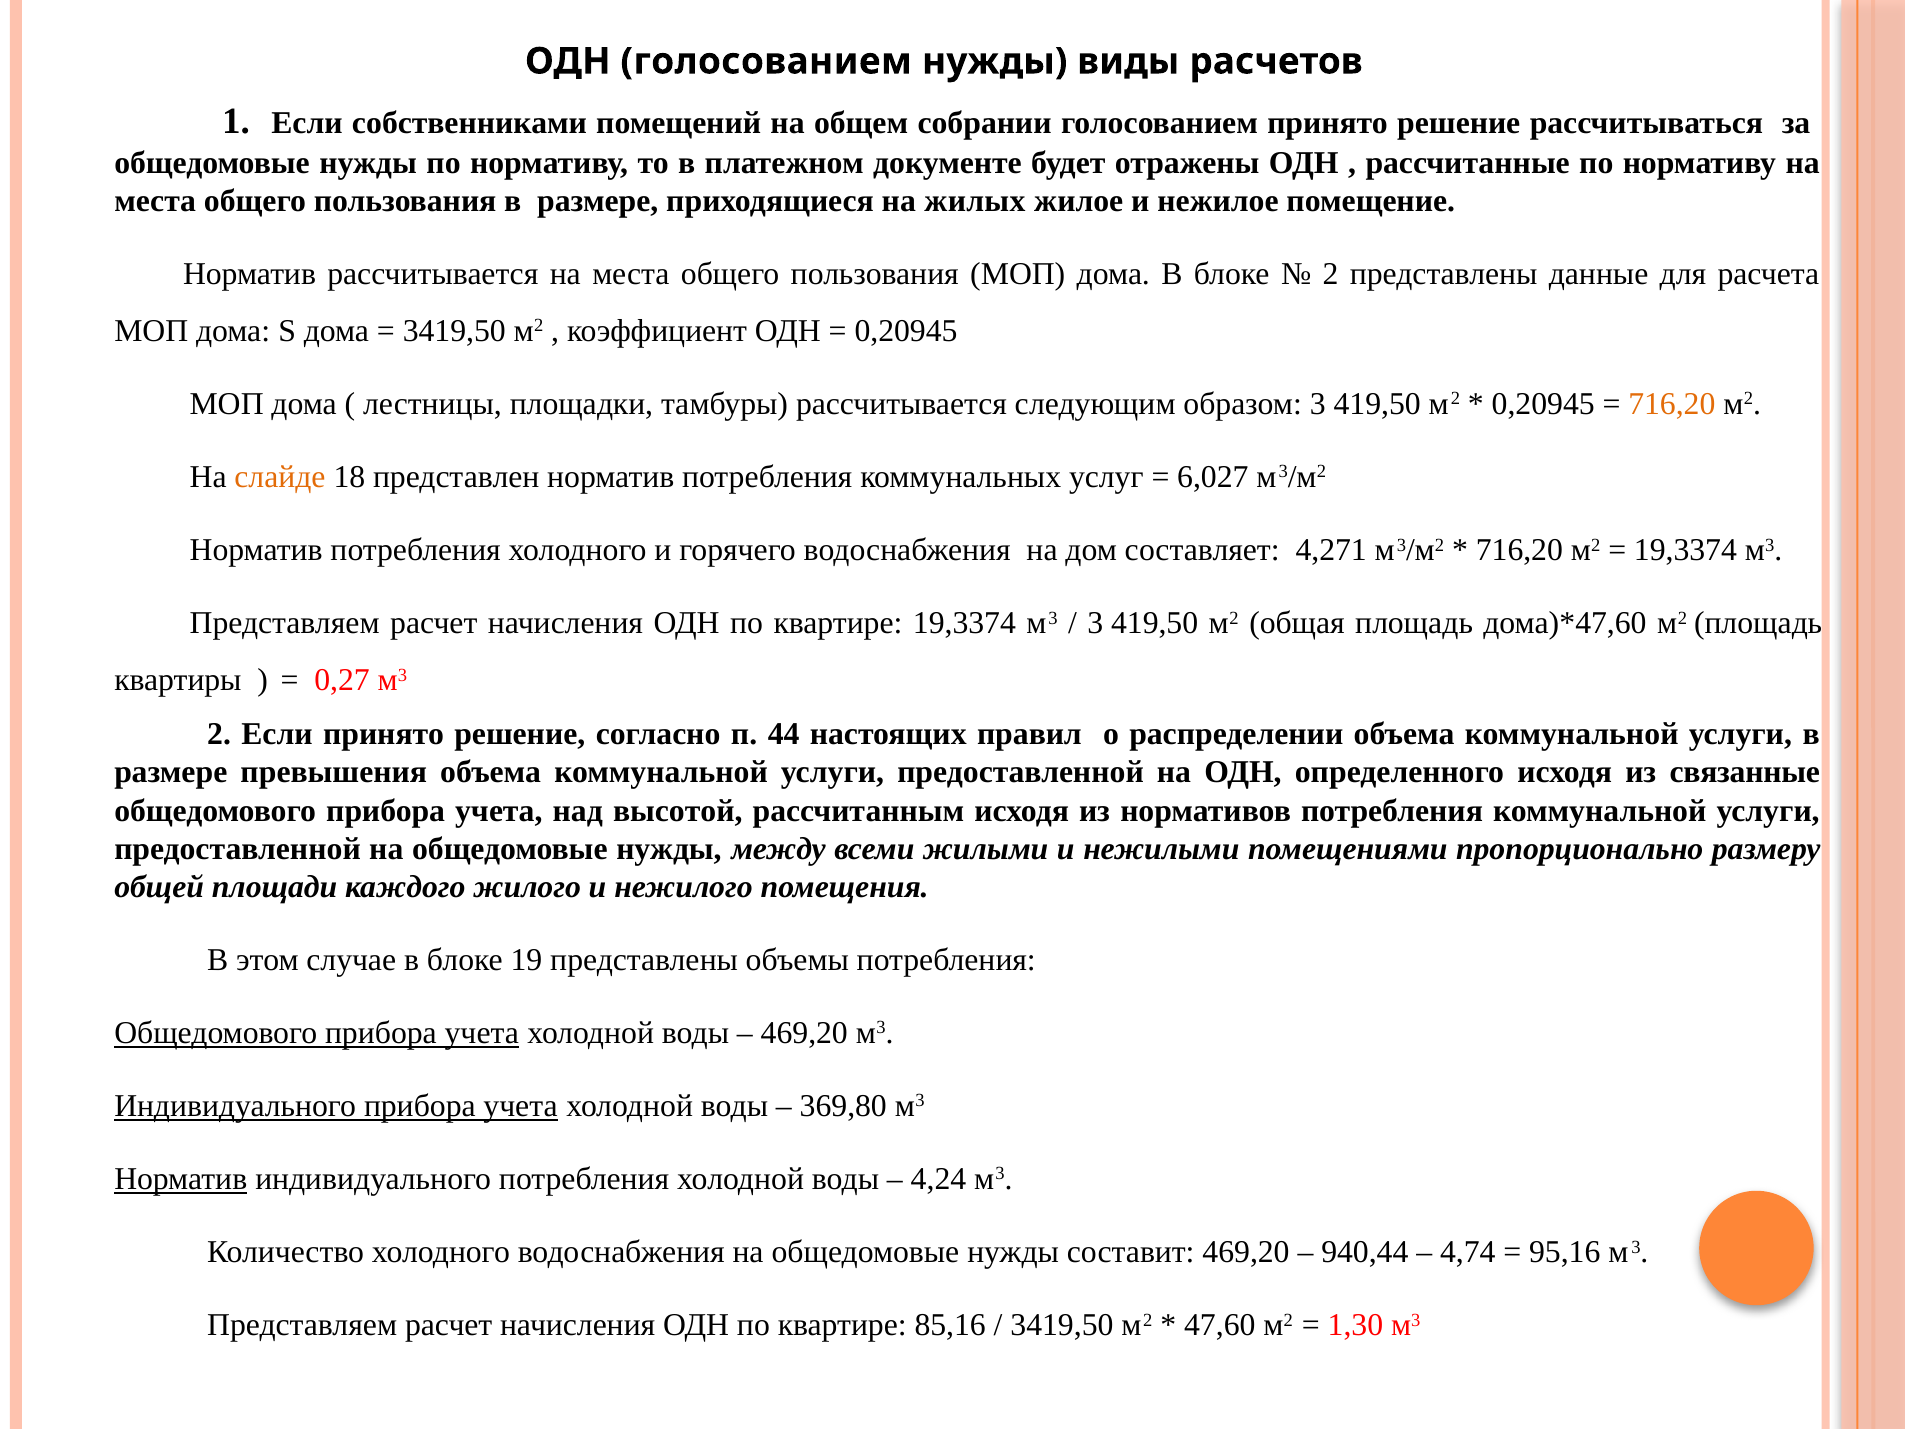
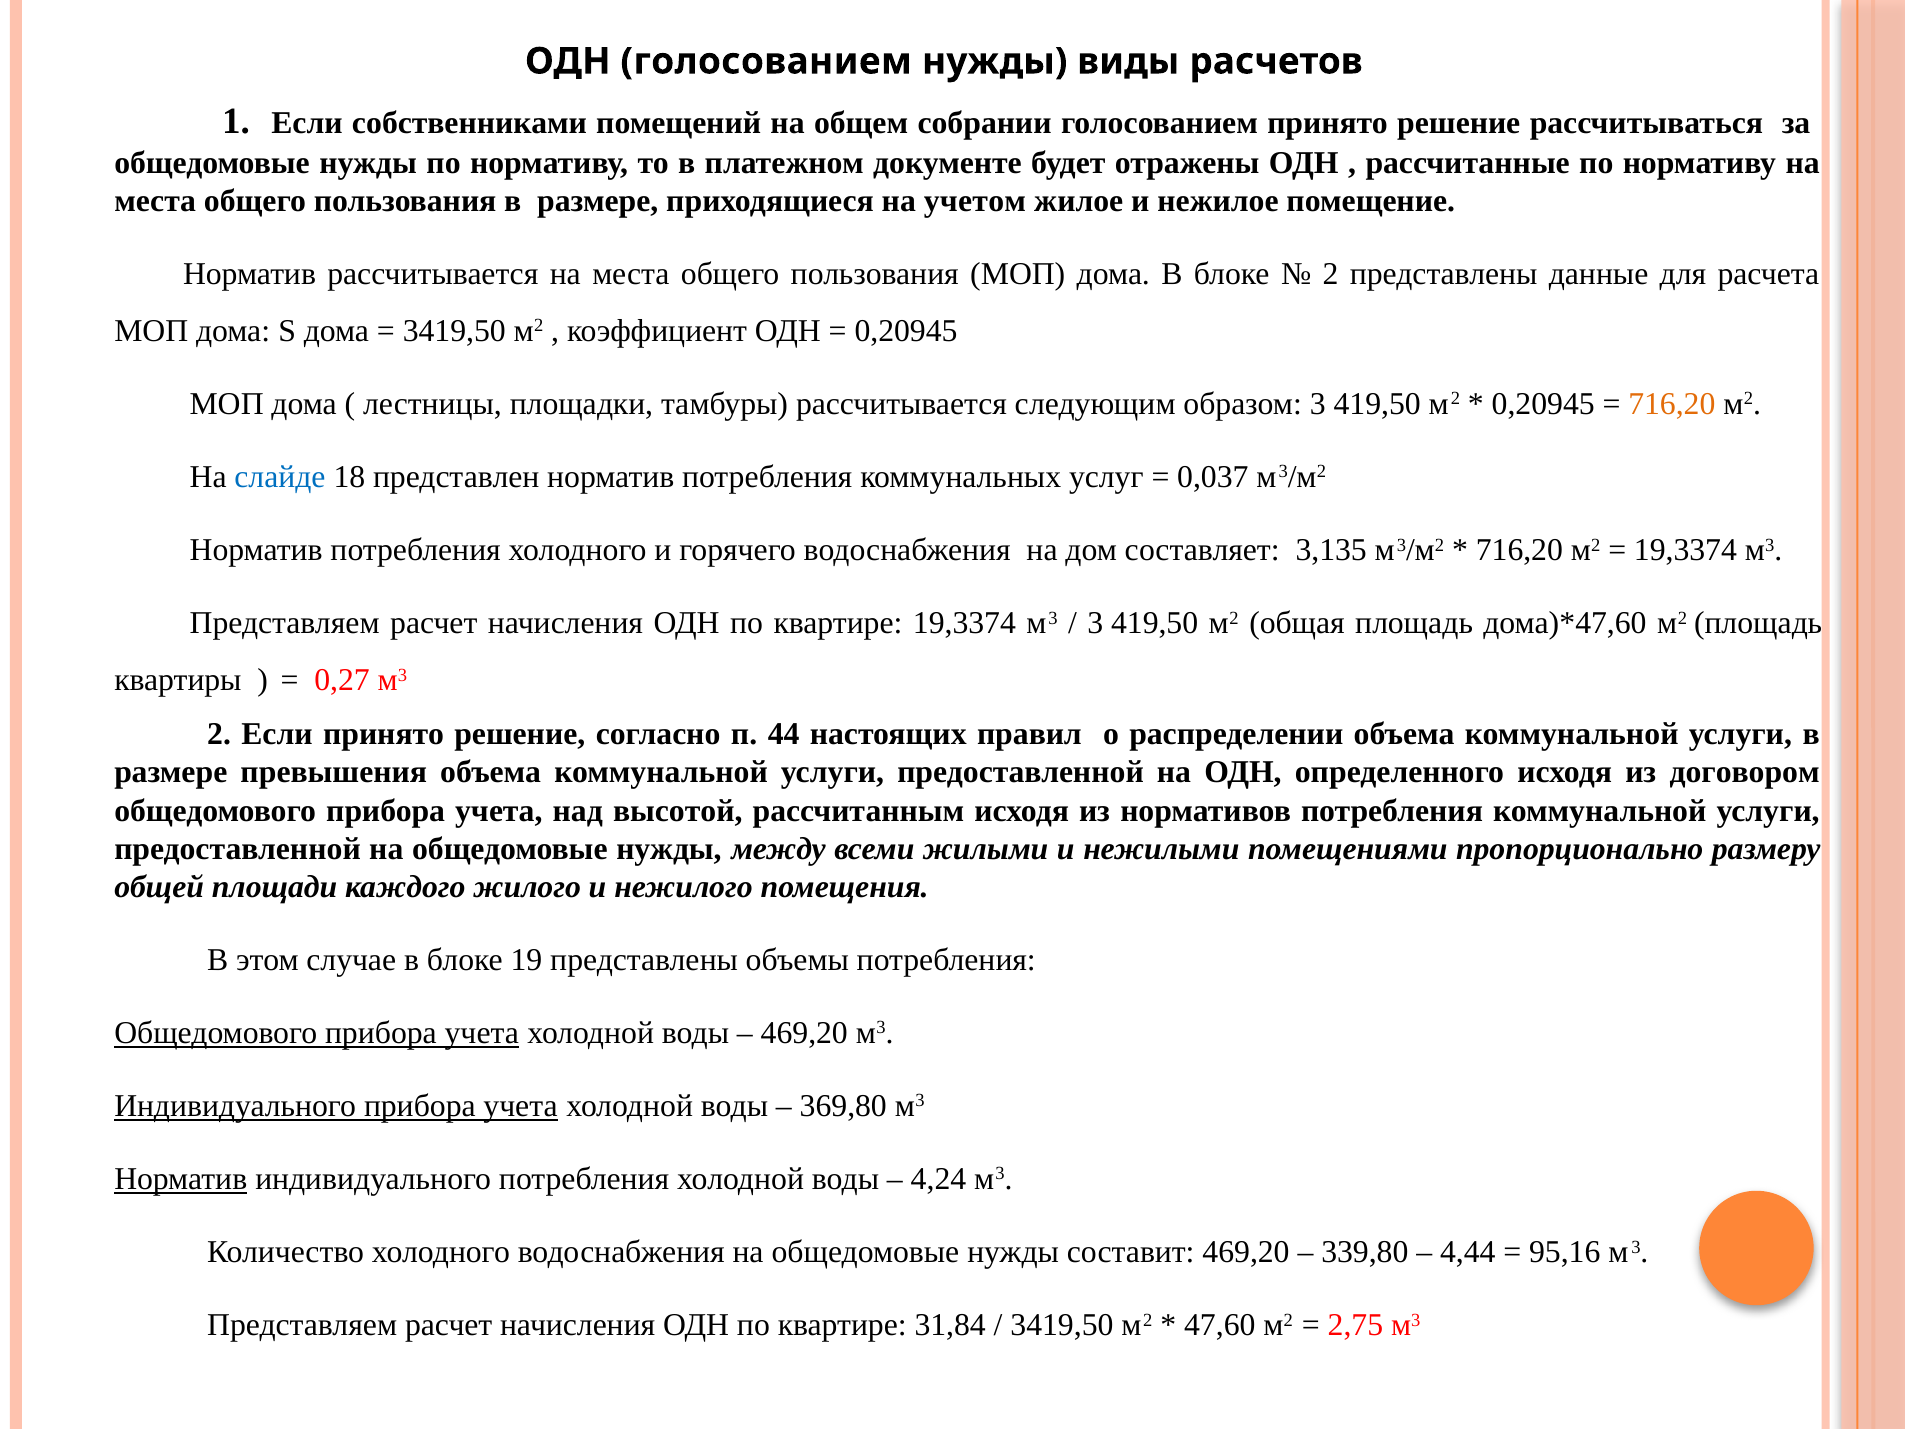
жилых: жилых -> учетом (975, 201)
слайде colour: orange -> blue (280, 477)
6,027: 6,027 -> 0,037 (1213, 477)
4,271: 4,271 -> 3,135 (1331, 550)
связанные: связанные -> договором (1745, 772)
940,44: 940,44 -> 339,80 (1365, 1252)
4,74: 4,74 -> 4,44 (1468, 1252)
85,16: 85,16 -> 31,84 (950, 1325)
1,30: 1,30 -> 2,75 (1355, 1325)
